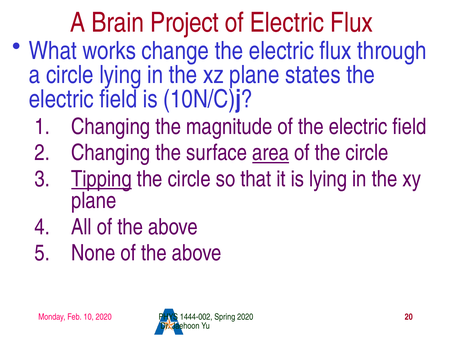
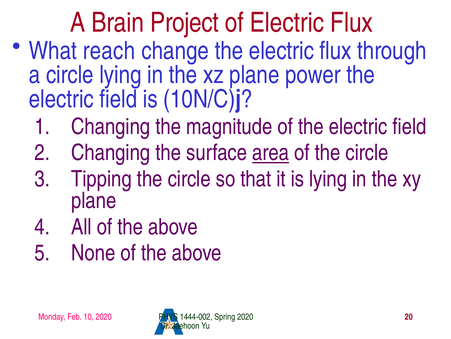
works: works -> reach (109, 51)
states: states -> power (313, 75)
Tipping underline: present -> none (101, 179)
